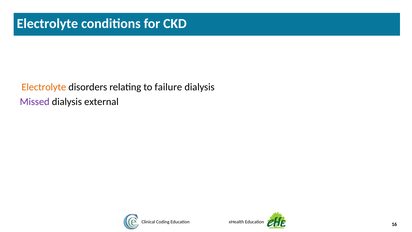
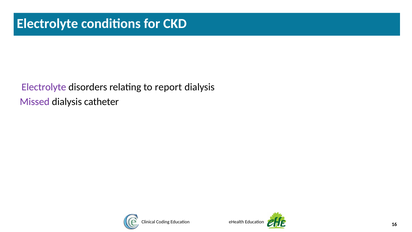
Electrolyte colour: orange -> purple (44, 87)
failure: failure -> report (168, 87)
external: external -> catheter (101, 102)
